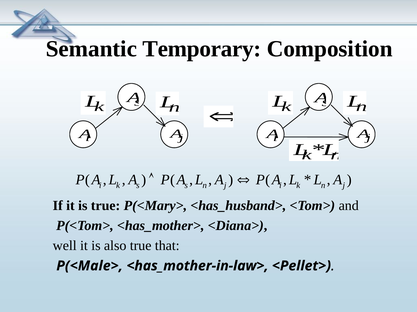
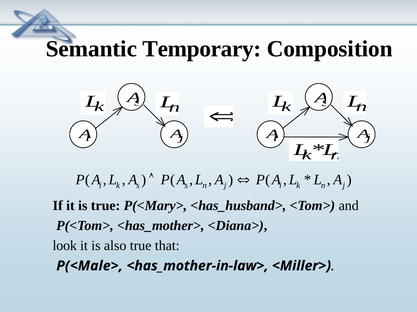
well: well -> look (65, 246)
<Pellet>: <Pellet> -> <Miller> (301, 266)
